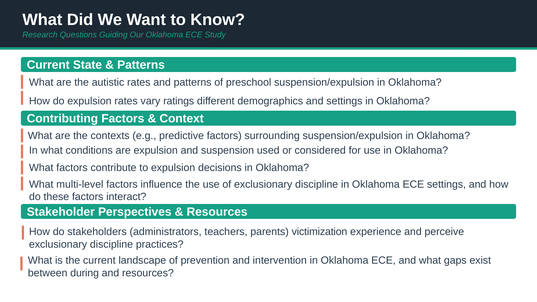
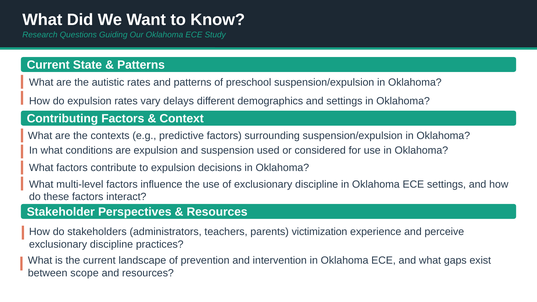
ratings: ratings -> delays (179, 101)
during: during -> scope (85, 273)
